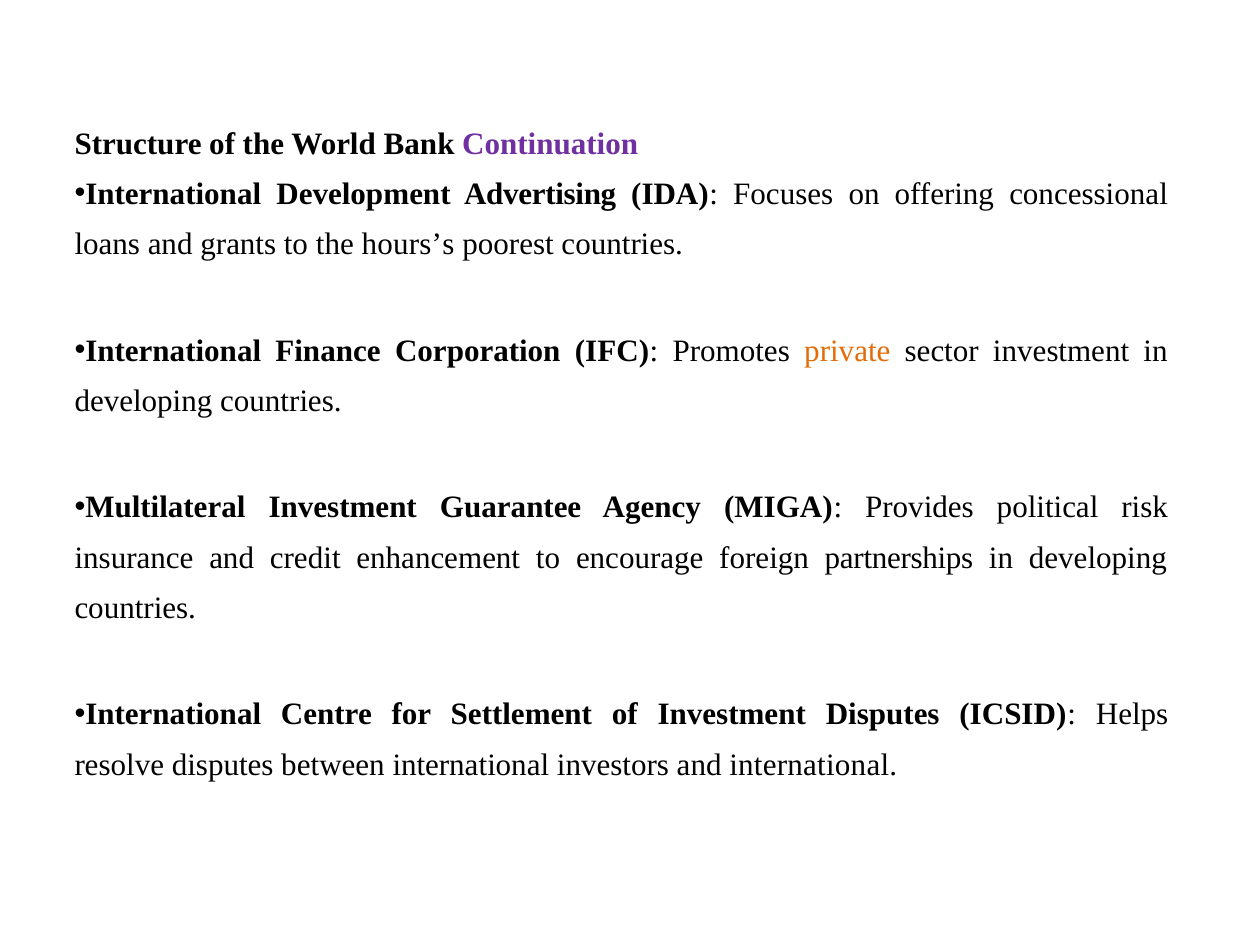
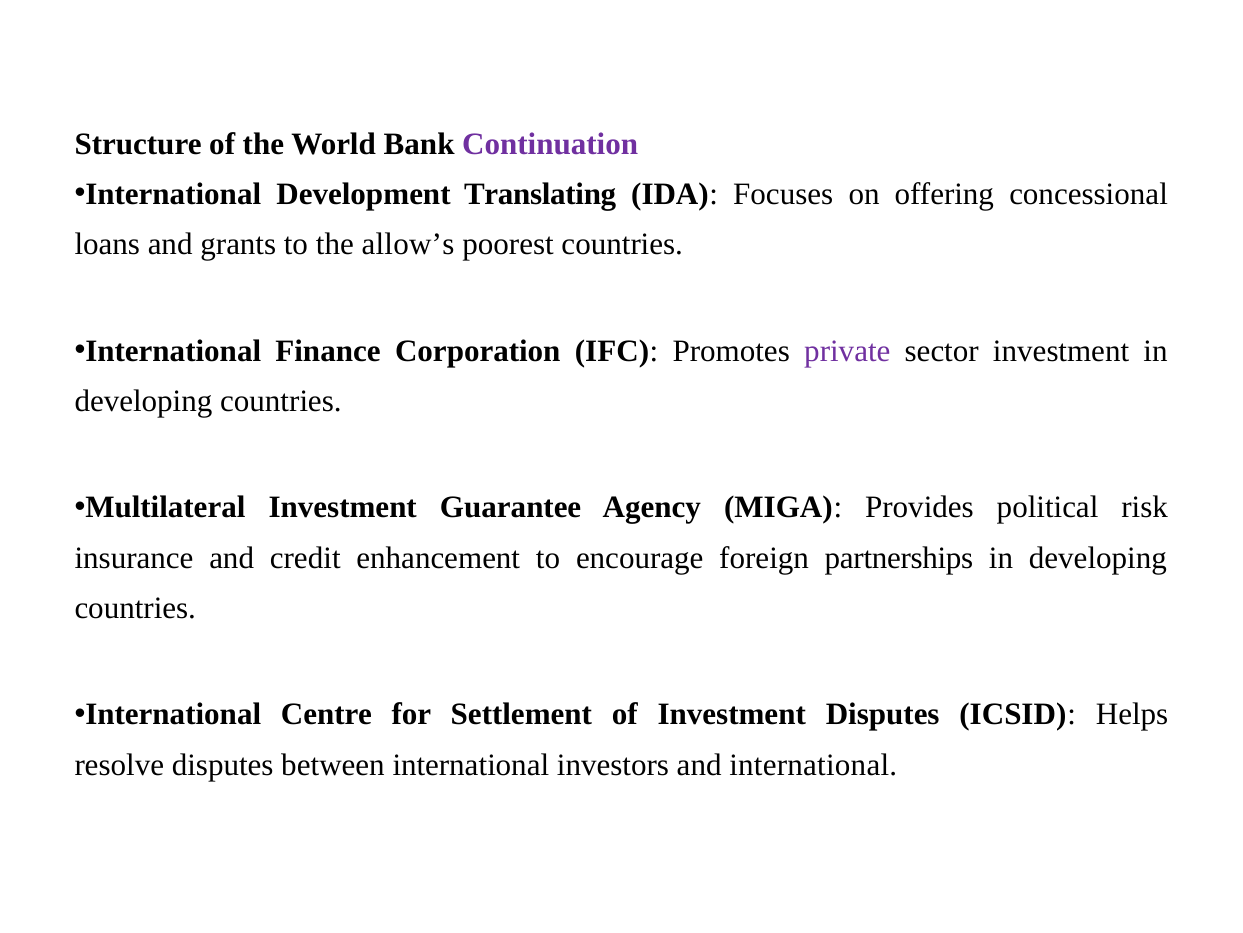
Advertising: Advertising -> Translating (540, 194)
hours’s: hours’s -> allow’s (408, 244)
private colour: orange -> purple (847, 351)
